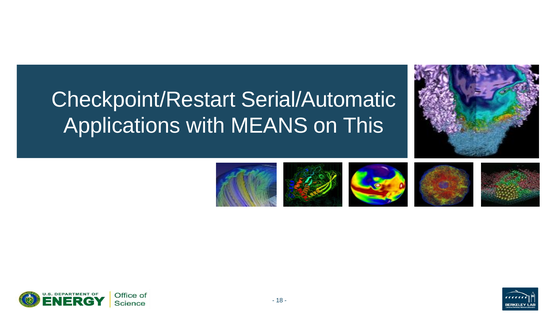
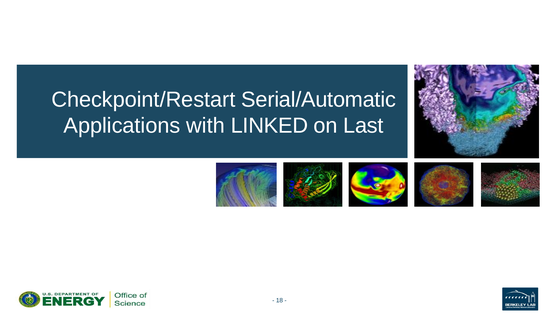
MEANS: MEANS -> LINKED (269, 126)
This: This -> Last (363, 126)
